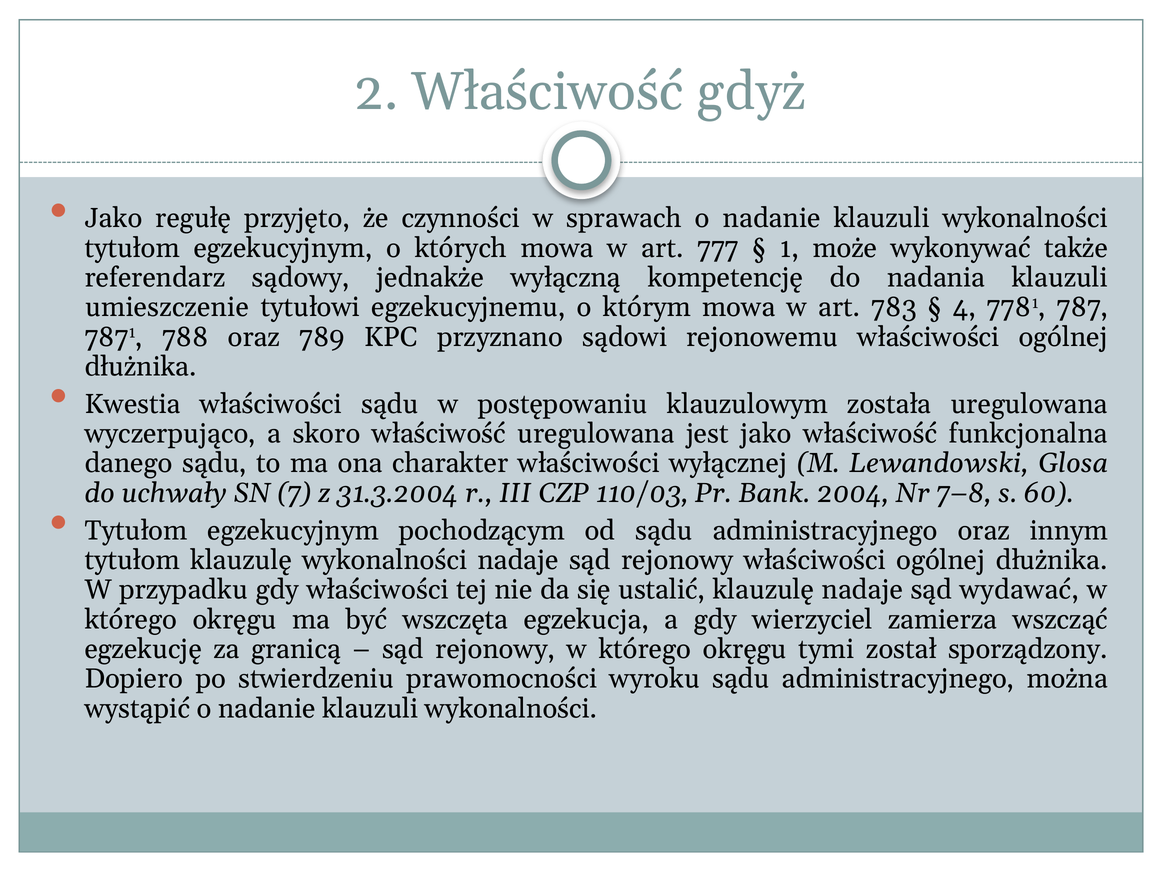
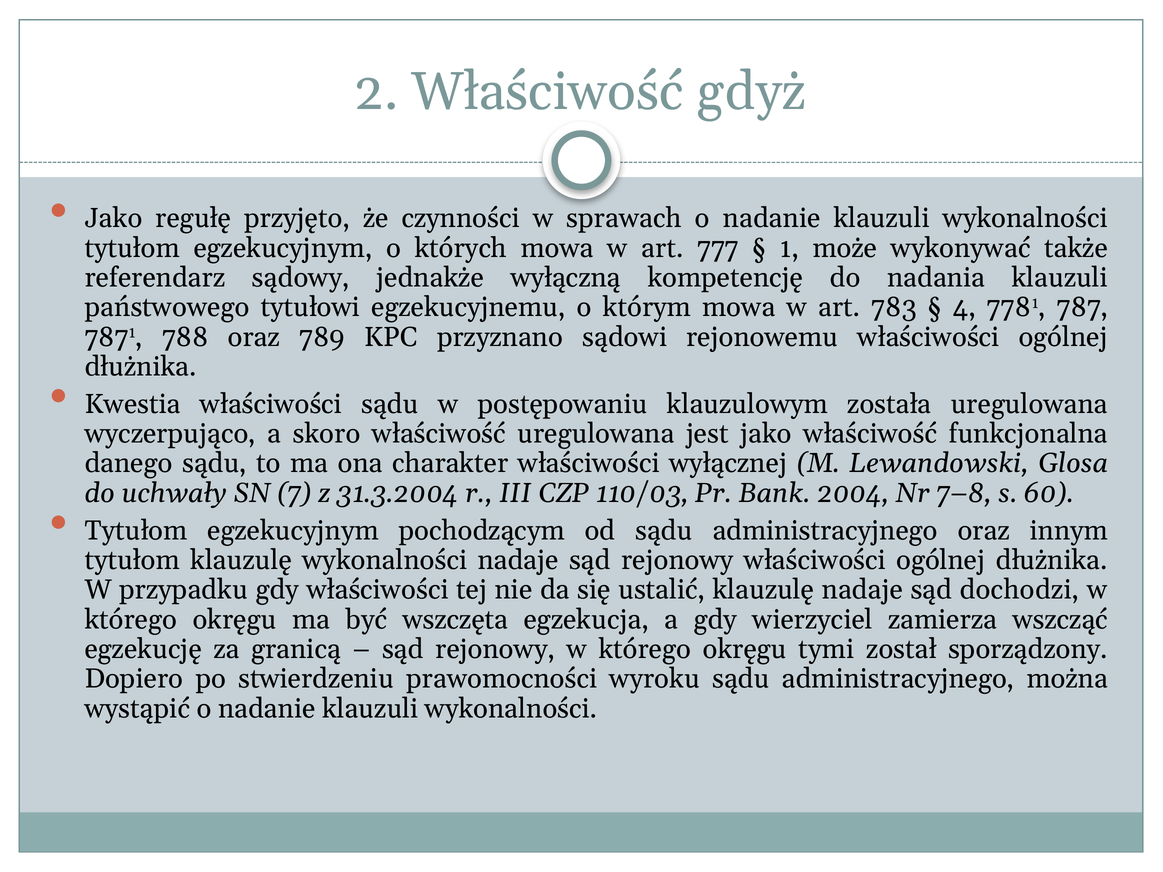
umieszczenie: umieszczenie -> państwowego (167, 307)
wydawać: wydawać -> dochodzi (1020, 590)
